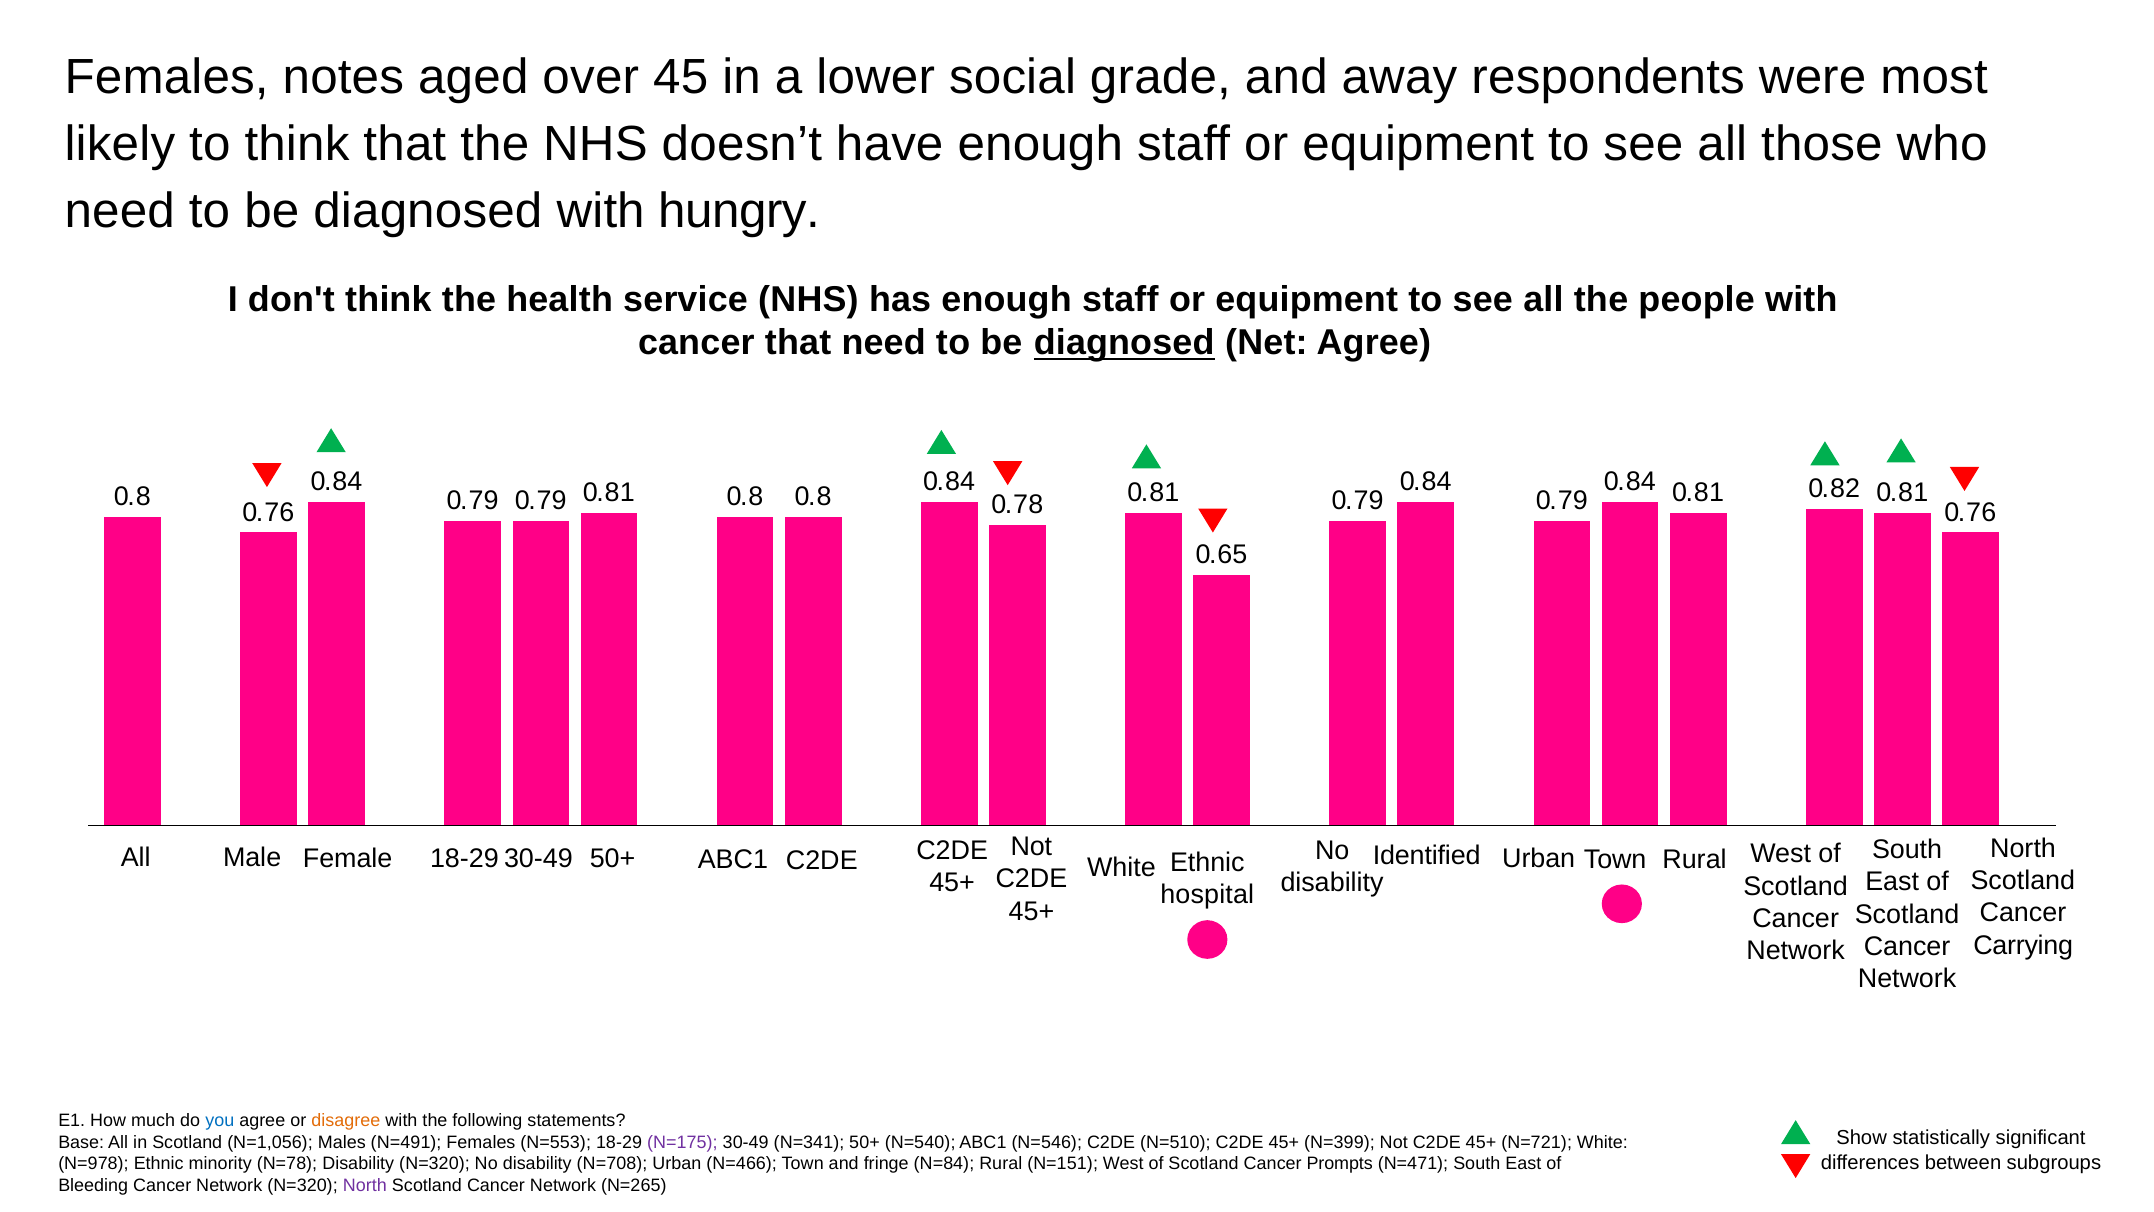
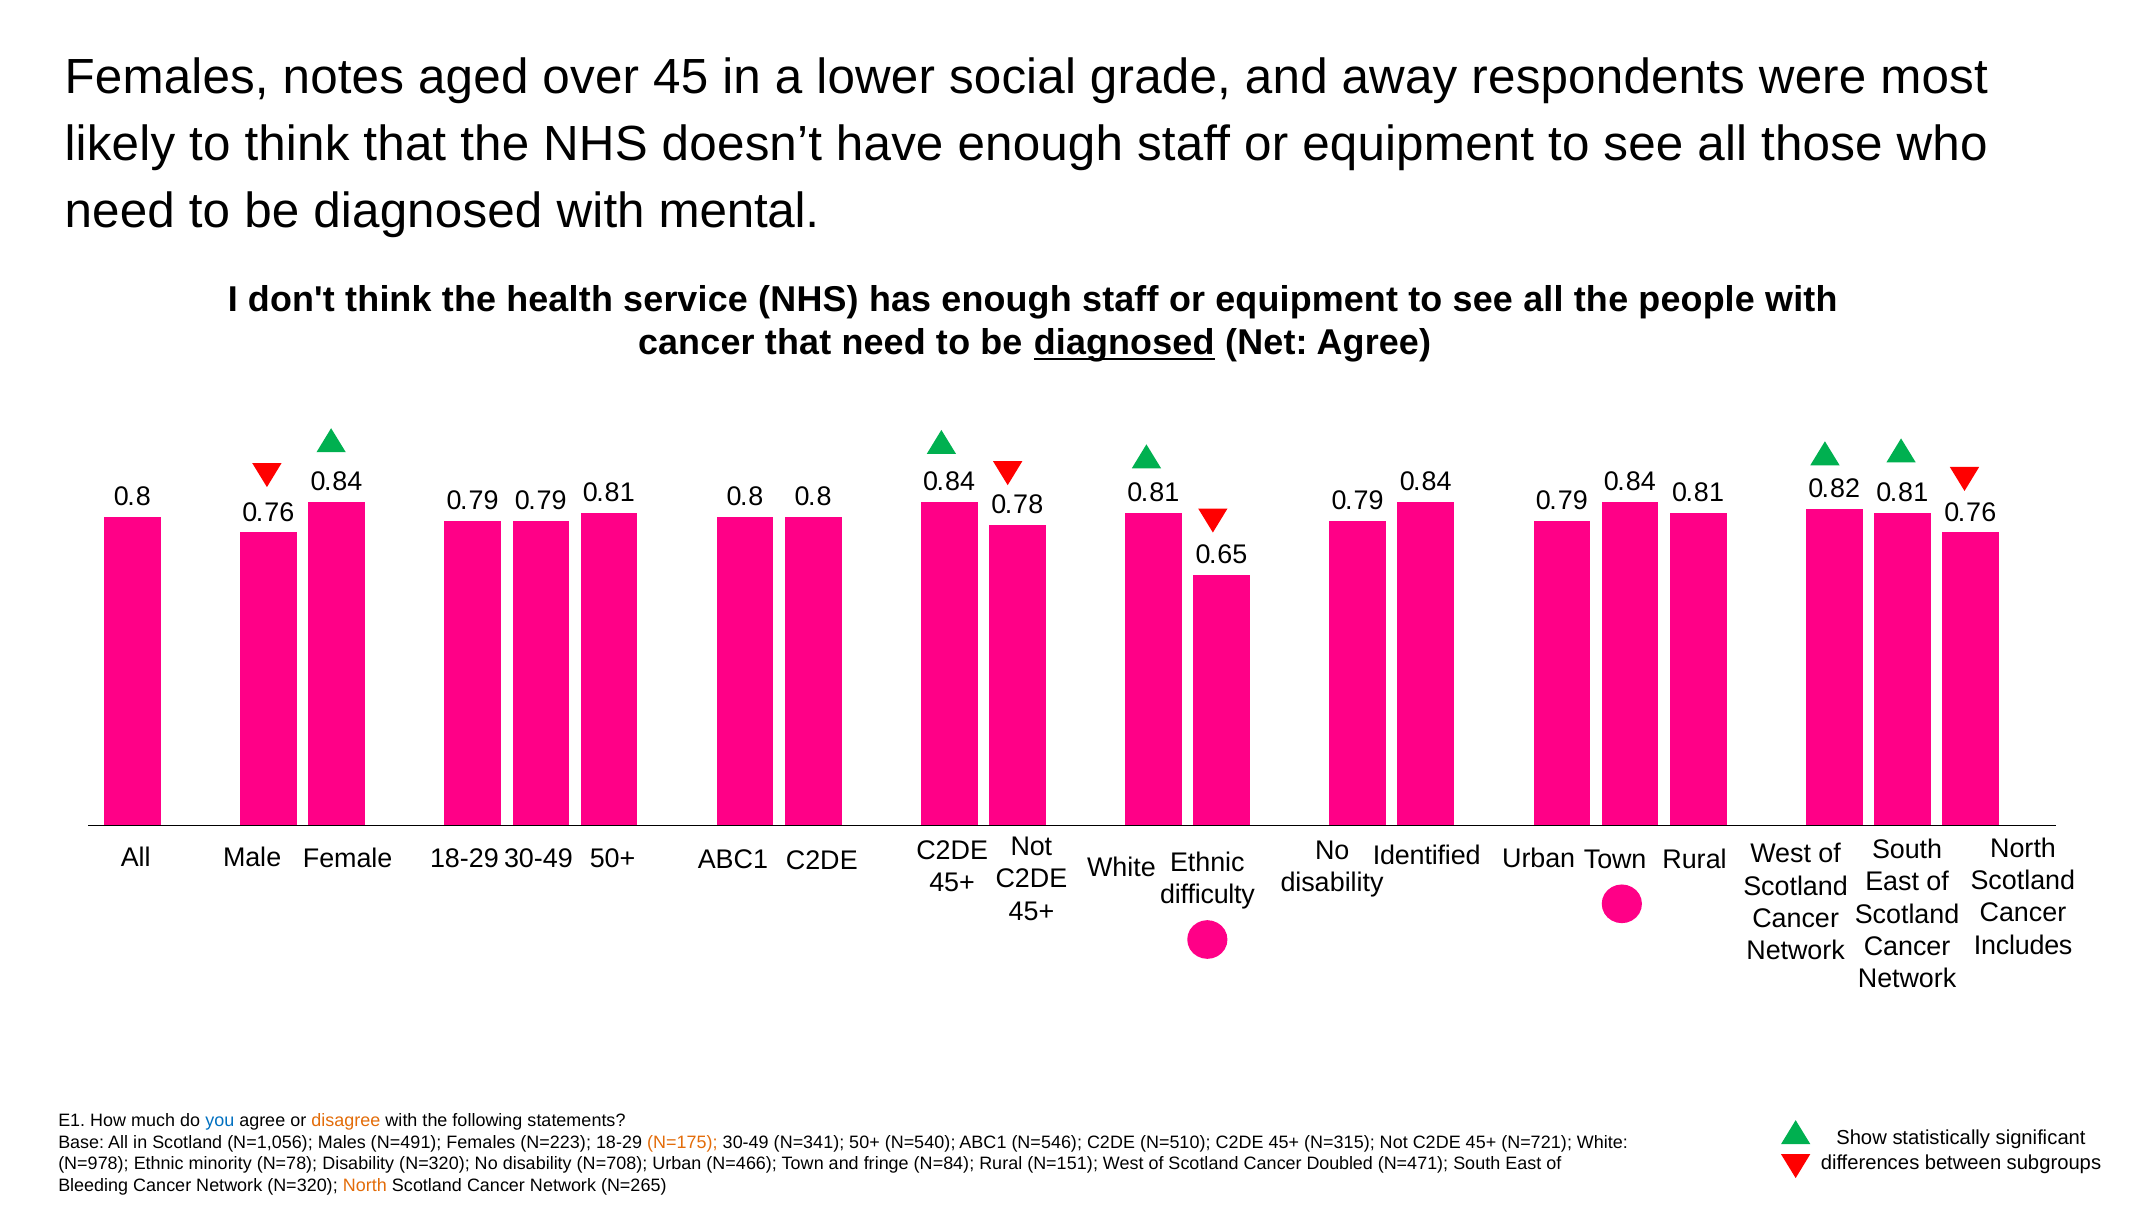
hungry: hungry -> mental (739, 211)
hospital: hospital -> difficulty (1207, 894)
Carrying: Carrying -> Includes (2023, 945)
N=553: N=553 -> N=223 (556, 1142)
N=175 colour: purple -> orange (682, 1142)
N=399: N=399 -> N=315 (1339, 1142)
Prompts: Prompts -> Doubled (1340, 1164)
North colour: purple -> orange (365, 1185)
